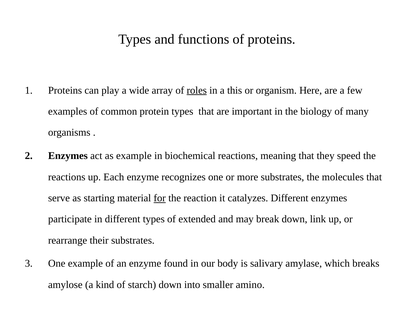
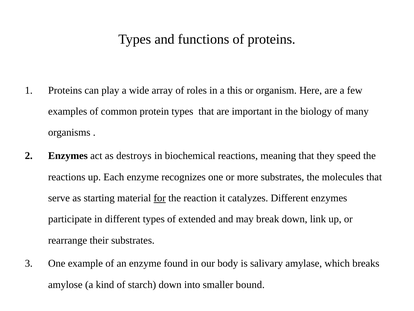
roles underline: present -> none (197, 90)
as example: example -> destroys (134, 156)
amino: amino -> bound (250, 284)
